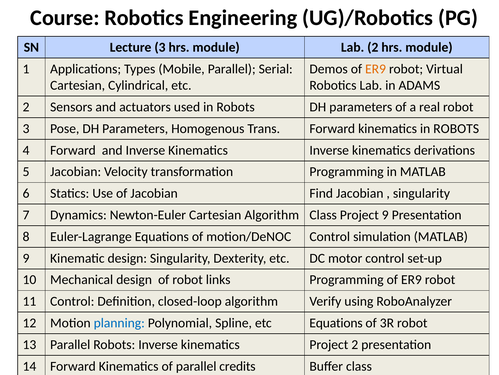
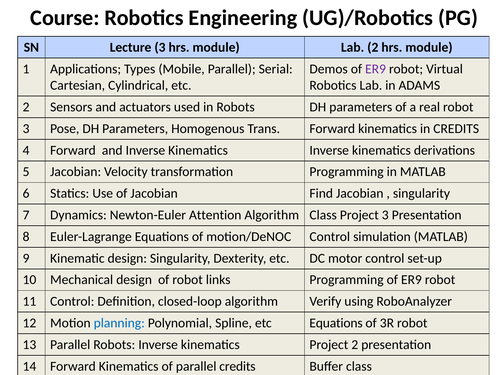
ER9 colour: orange -> purple (376, 69)
kinematics in ROBOTS: ROBOTS -> CREDITS (456, 128)
Newton-Euler Cartesian: Cartesian -> Attention (215, 215)
Project 9: 9 -> 3 (385, 215)
